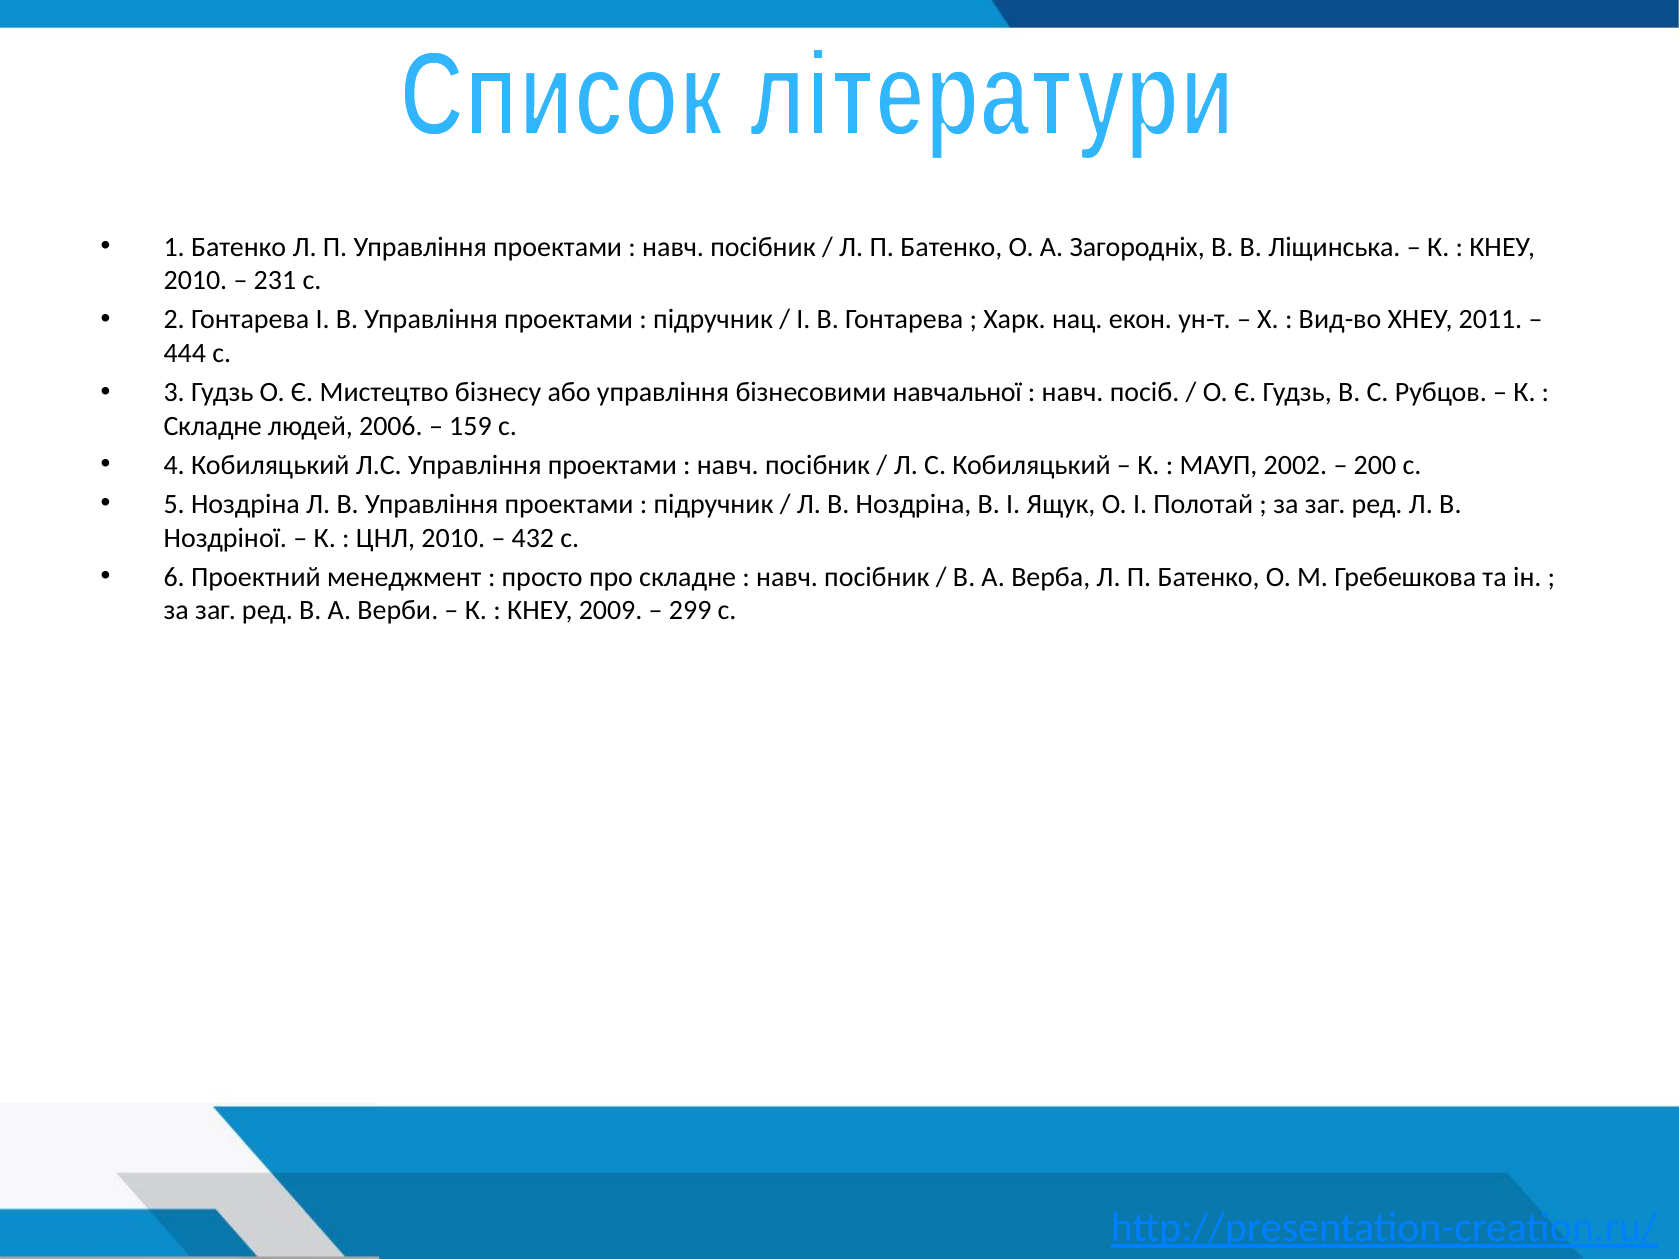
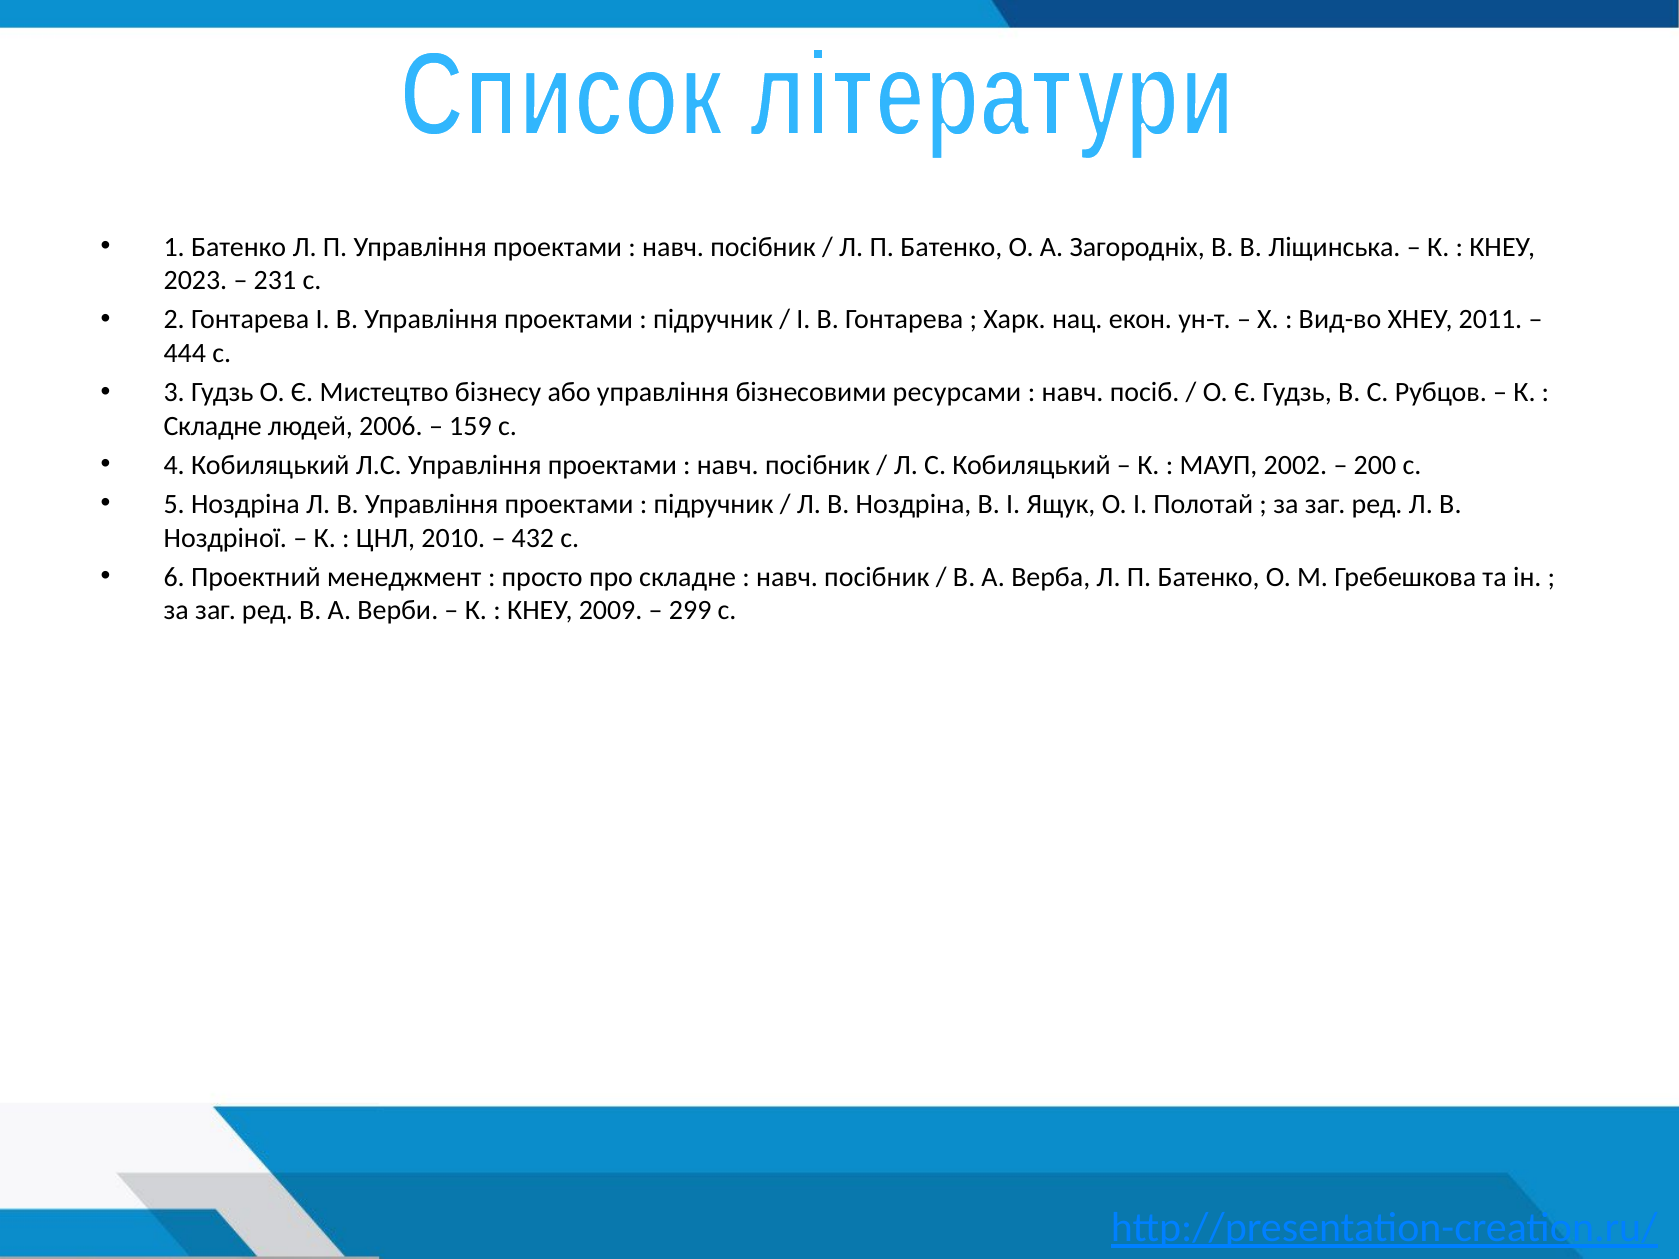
2010: 2010 -> 2023 (195, 280)
навчальної: навчальної -> ресурсами (957, 392)
